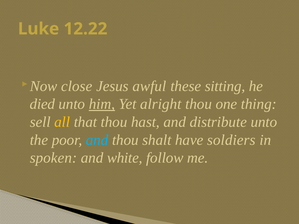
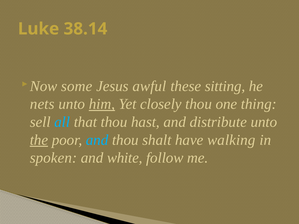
12.22: 12.22 -> 38.14 (85, 29)
close: close -> some (77, 86)
died: died -> nets (42, 104)
alright: alright -> closely (161, 104)
all colour: yellow -> light blue (62, 122)
the underline: none -> present (39, 140)
soldiers: soldiers -> walking (231, 140)
